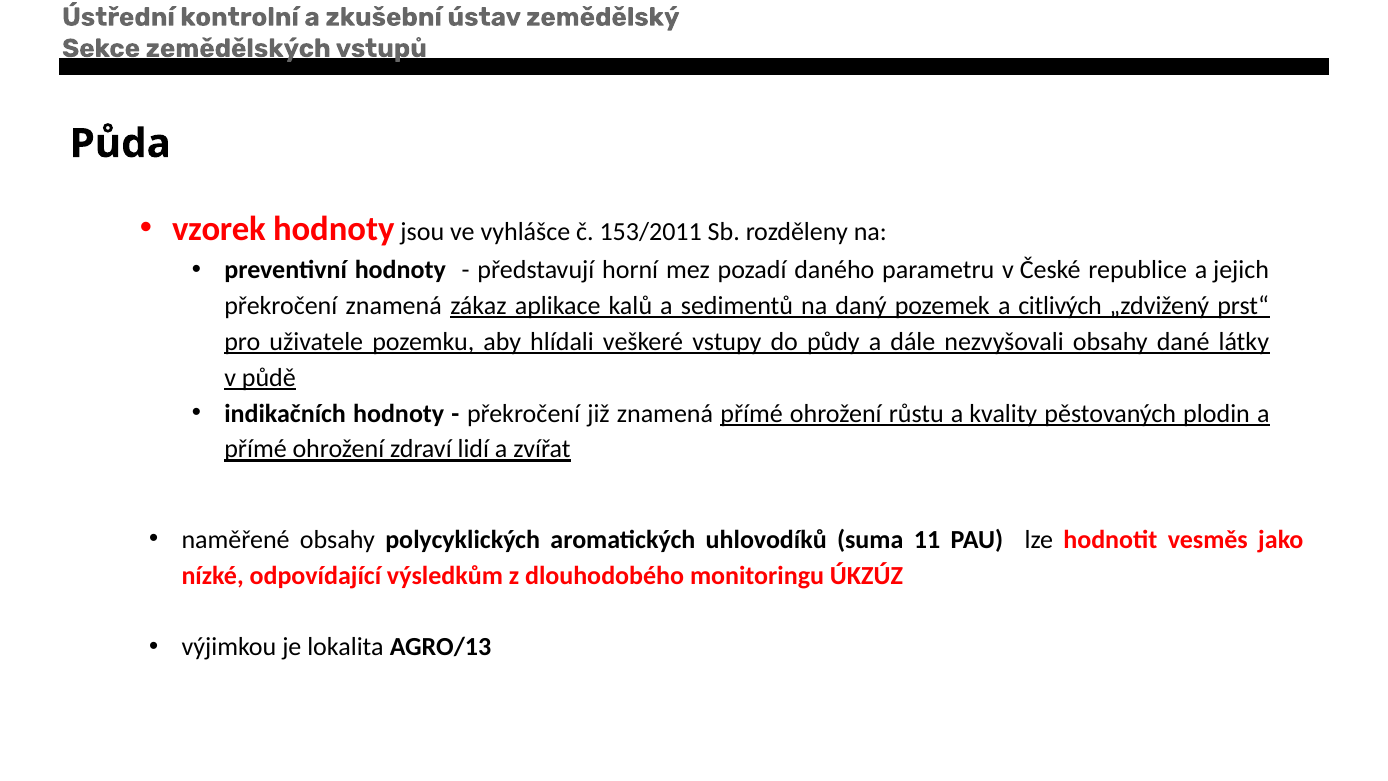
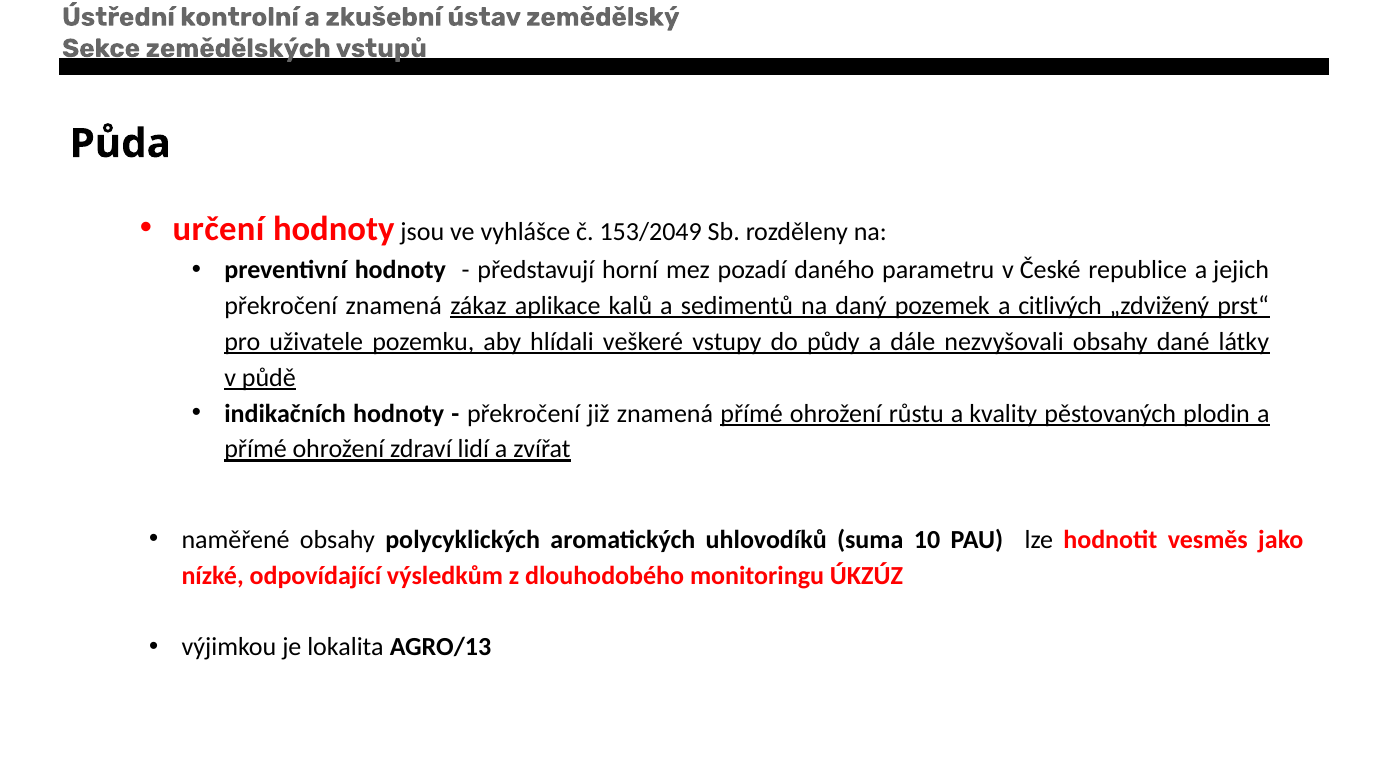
vzorek: vzorek -> určení (219, 229)
153/2011: 153/2011 -> 153/2049 (651, 232)
11: 11 -> 10 (927, 539)
